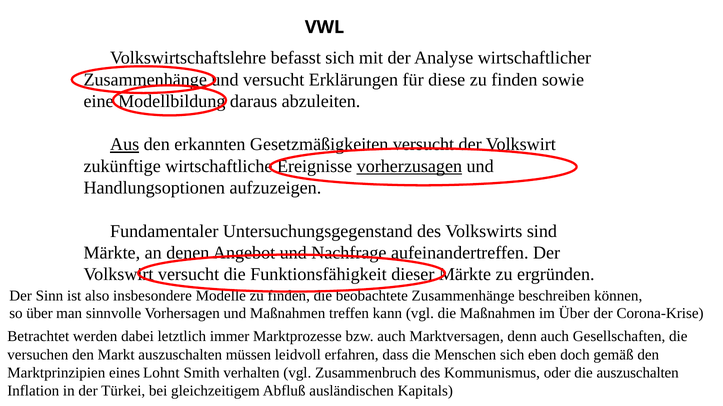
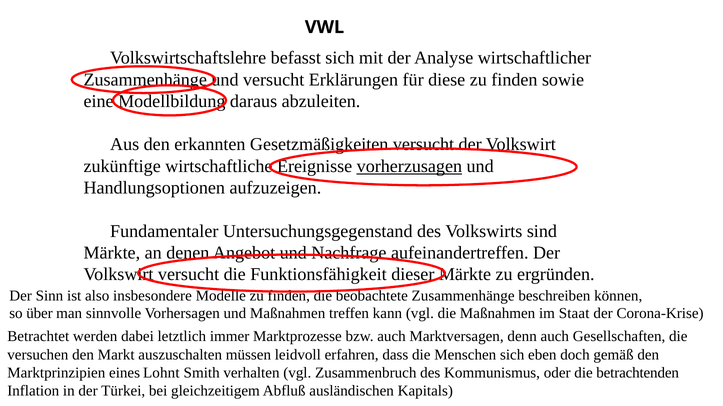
Aus underline: present -> none (125, 145)
im Über: Über -> Staat (574, 314)
die auszuschalten: auszuschalten -> betrachtenden (638, 373)
